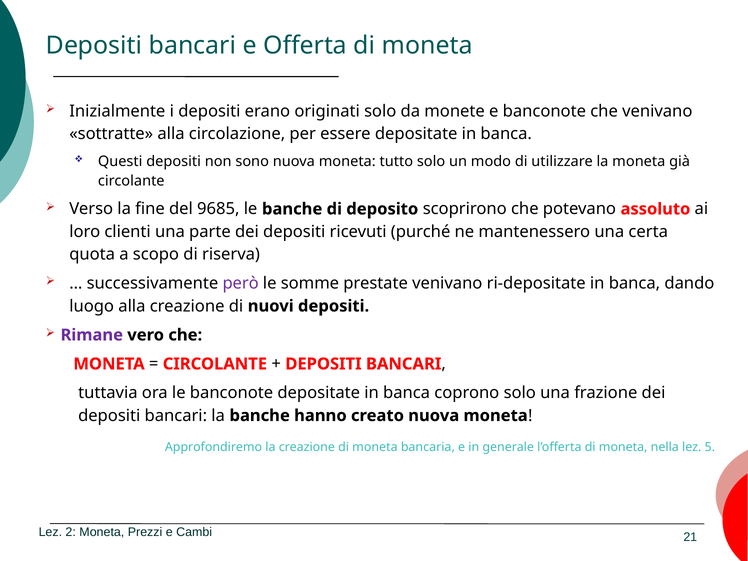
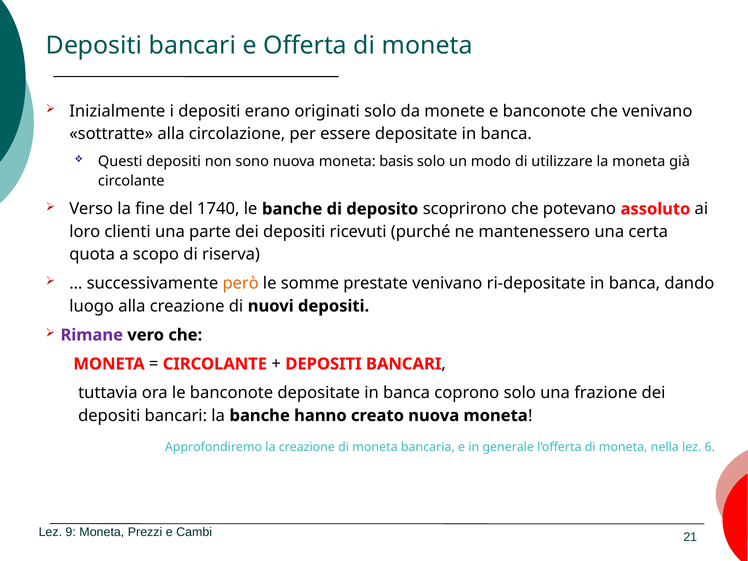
tutto: tutto -> basis (396, 161)
9685: 9685 -> 1740 (218, 209)
però colour: purple -> orange (241, 283)
5: 5 -> 6 (710, 447)
2: 2 -> 9 (71, 532)
